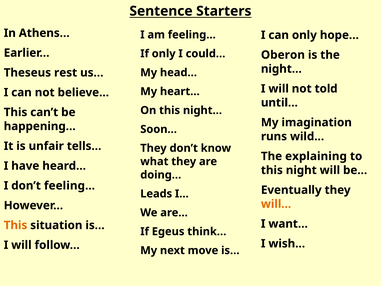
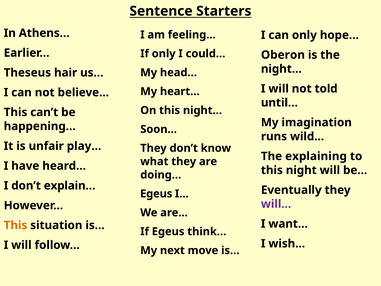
rest: rest -> hair (66, 73)
tells…: tells… -> play… (84, 146)
don’t feeling…: feeling… -> explain… (70, 185)
Leads: Leads -> Egeus (156, 194)
will… colour: orange -> purple (276, 204)
